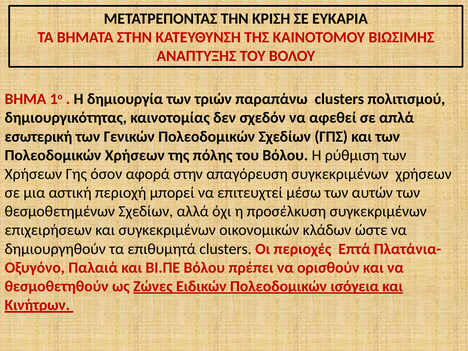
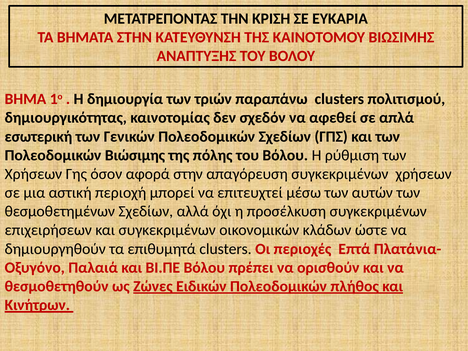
Πολεοδομικών Χρήσεων: Χρήσεων -> Βιώσιμης (135, 155)
ισόγεια: ισόγεια -> πλήθος (355, 286)
